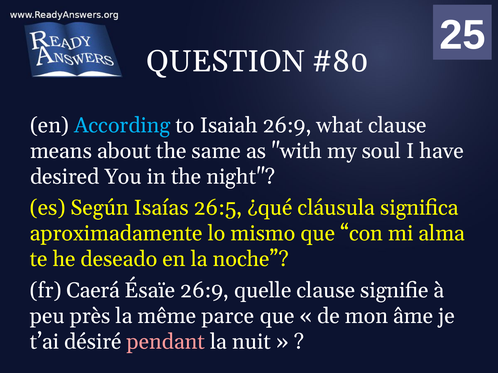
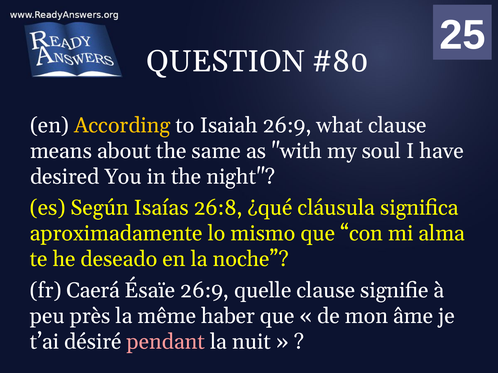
According colour: light blue -> yellow (122, 125)
26:5: 26:5 -> 26:8 (218, 208)
parce: parce -> haber (228, 316)
